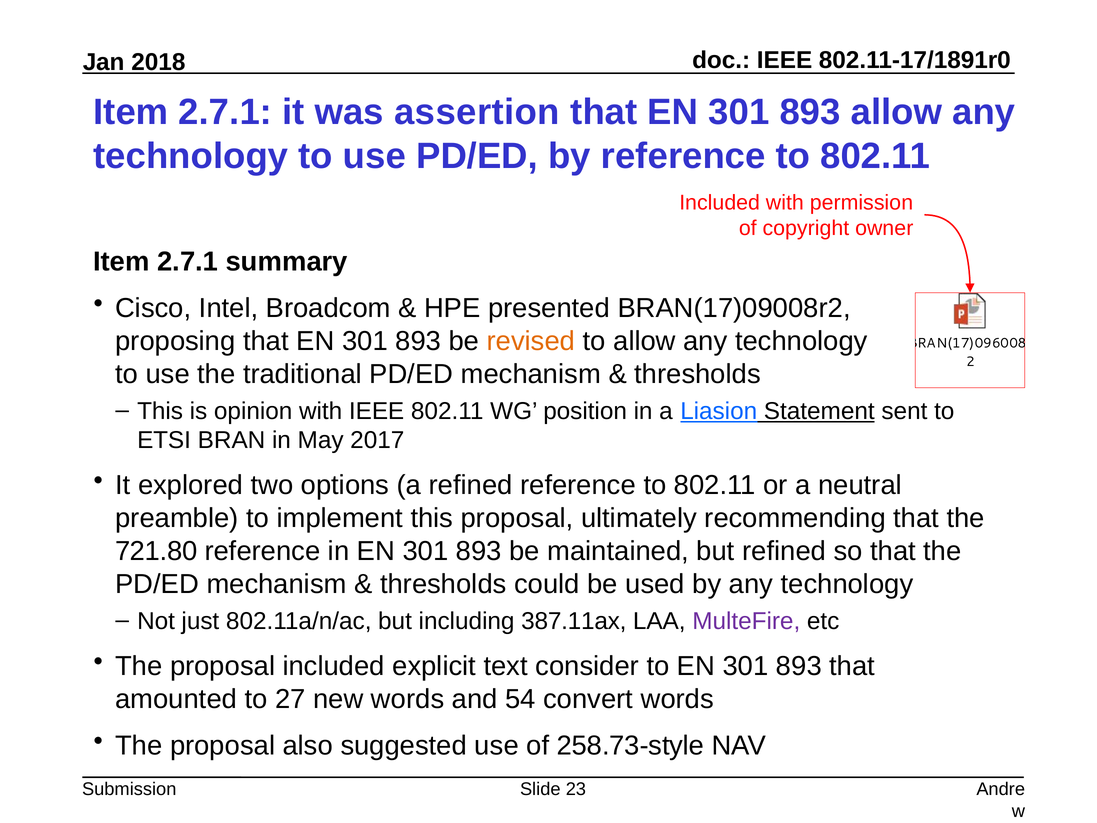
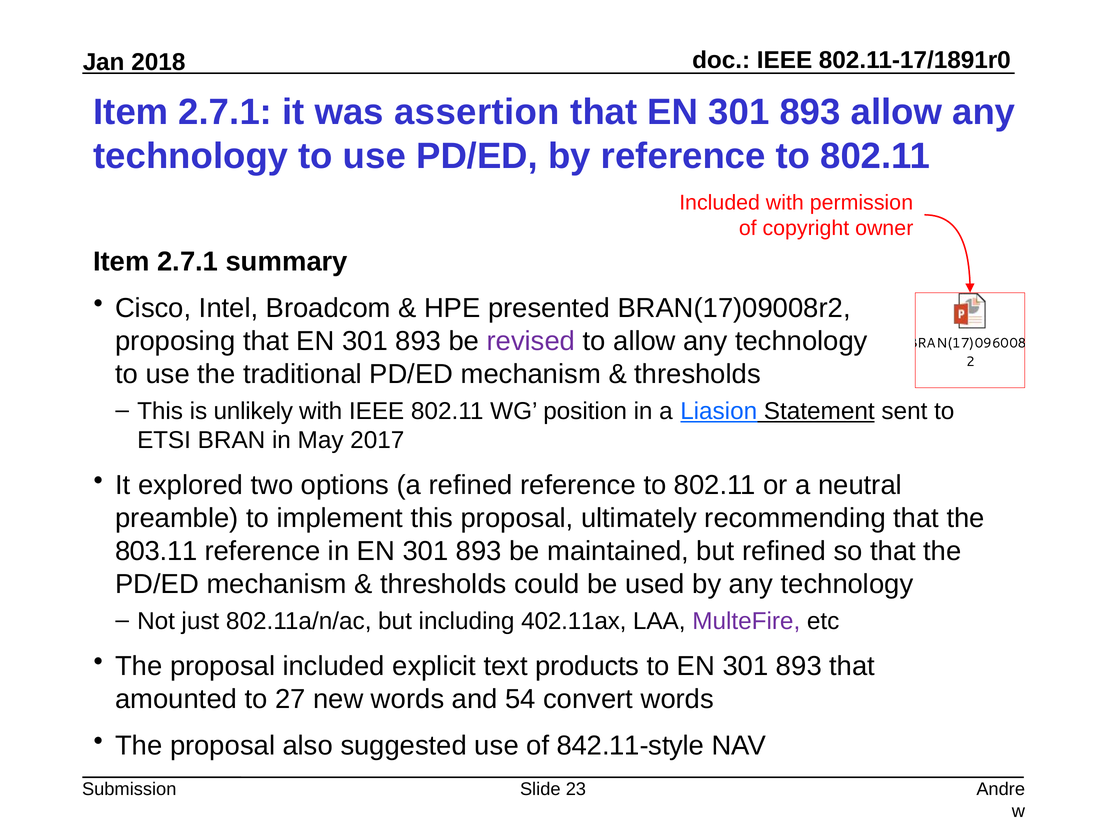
revised colour: orange -> purple (531, 341)
opinion: opinion -> unlikely (253, 411)
721.80: 721.80 -> 803.11 (156, 551)
387.11ax: 387.11ax -> 402.11ax (574, 621)
consider: consider -> products (587, 666)
258.73-style: 258.73-style -> 842.11-style (630, 746)
